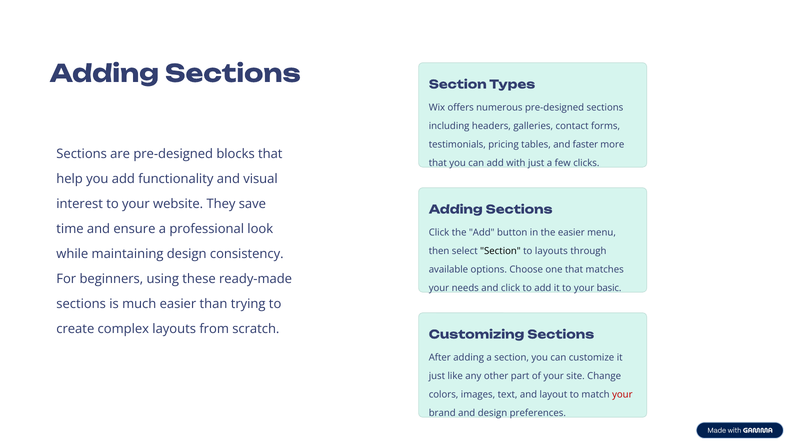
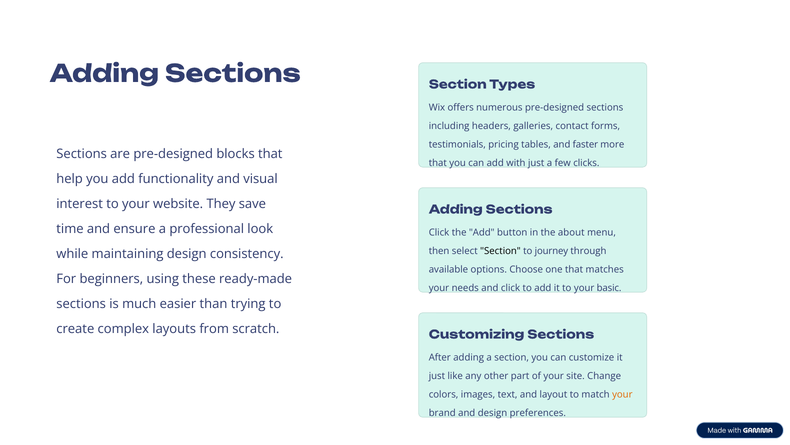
the easier: easier -> about (571, 232)
to layouts: layouts -> journey (551, 251)
your colour: red -> orange (622, 394)
